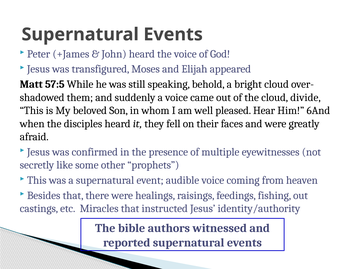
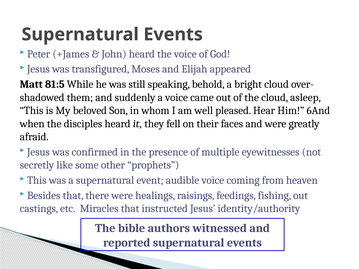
57:5: 57:5 -> 81:5 (55, 84)
divide: divide -> asleep (306, 97)
